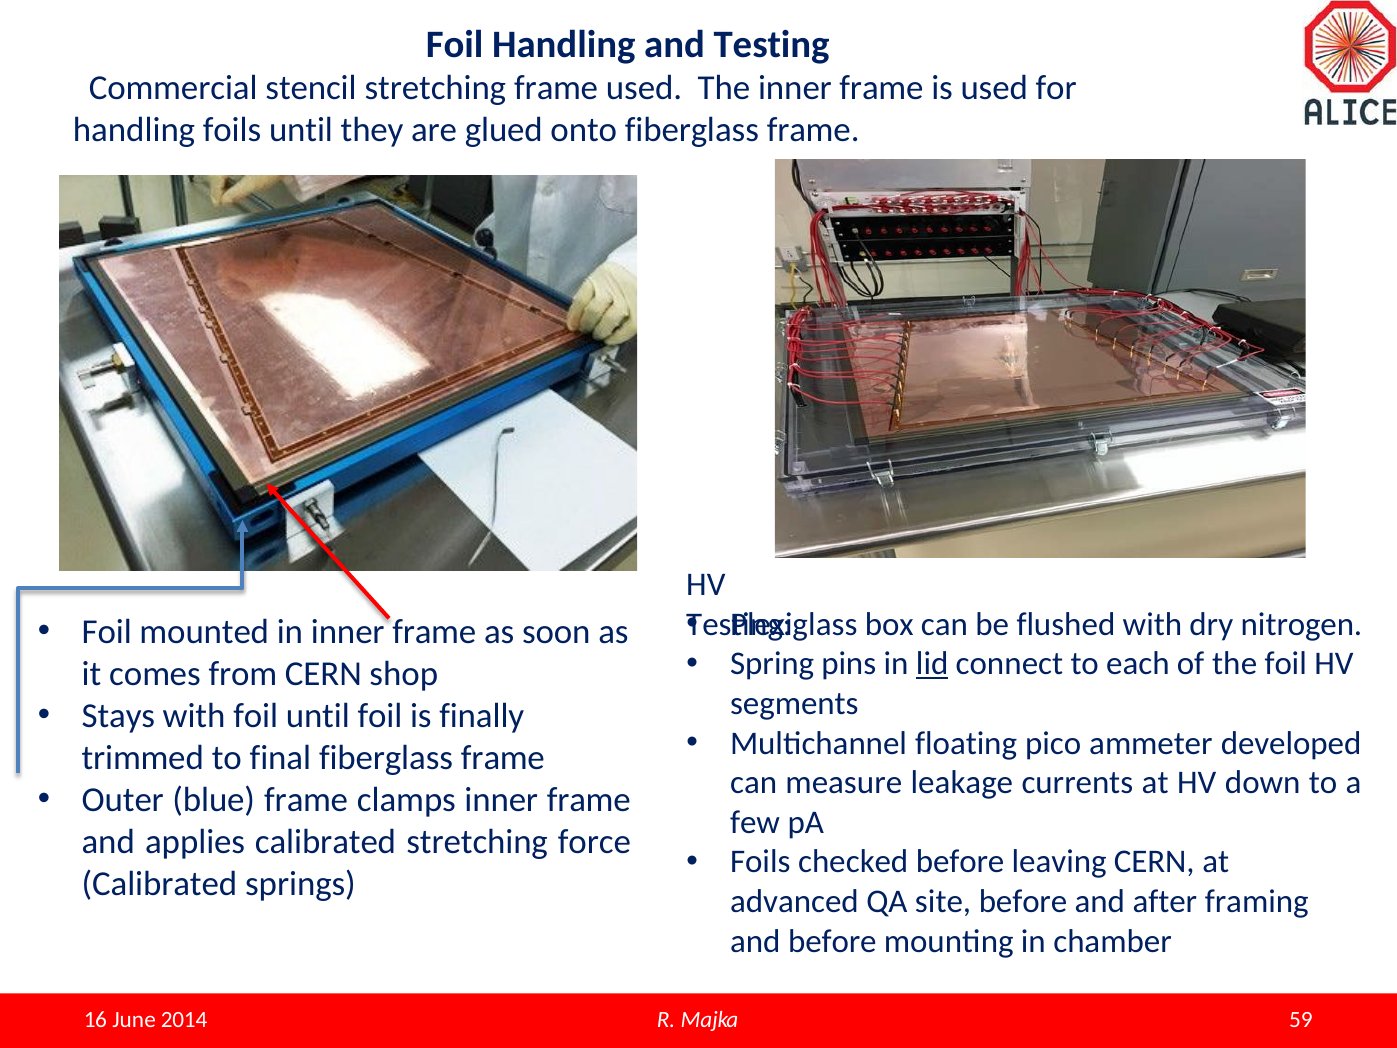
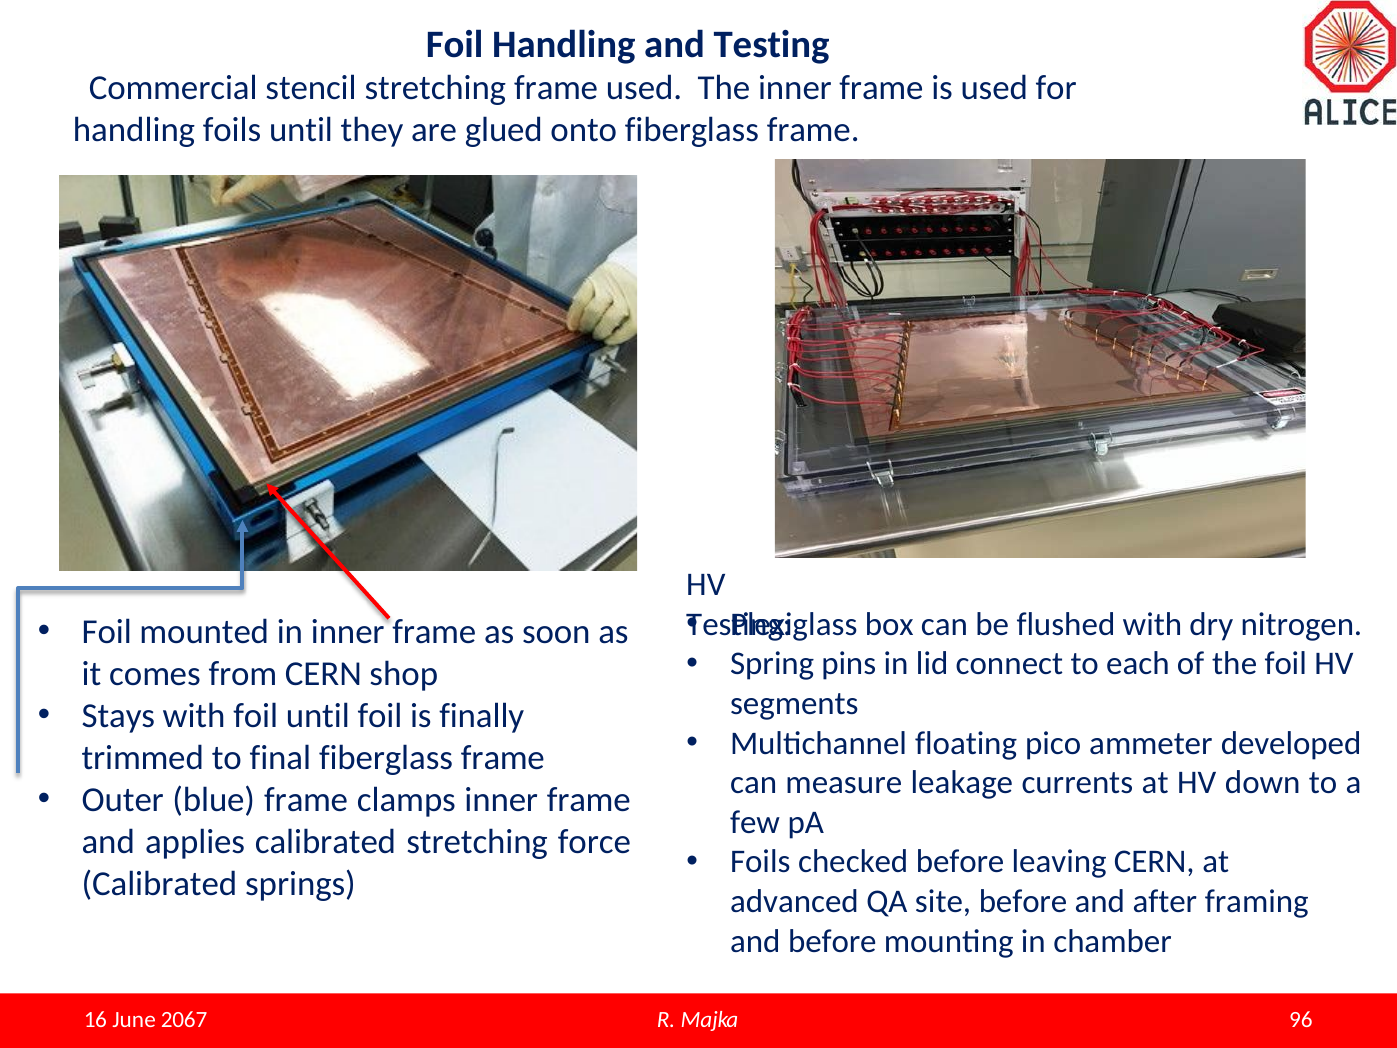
lid underline: present -> none (932, 664)
2014: 2014 -> 2067 (184, 1020)
59: 59 -> 96 (1301, 1020)
